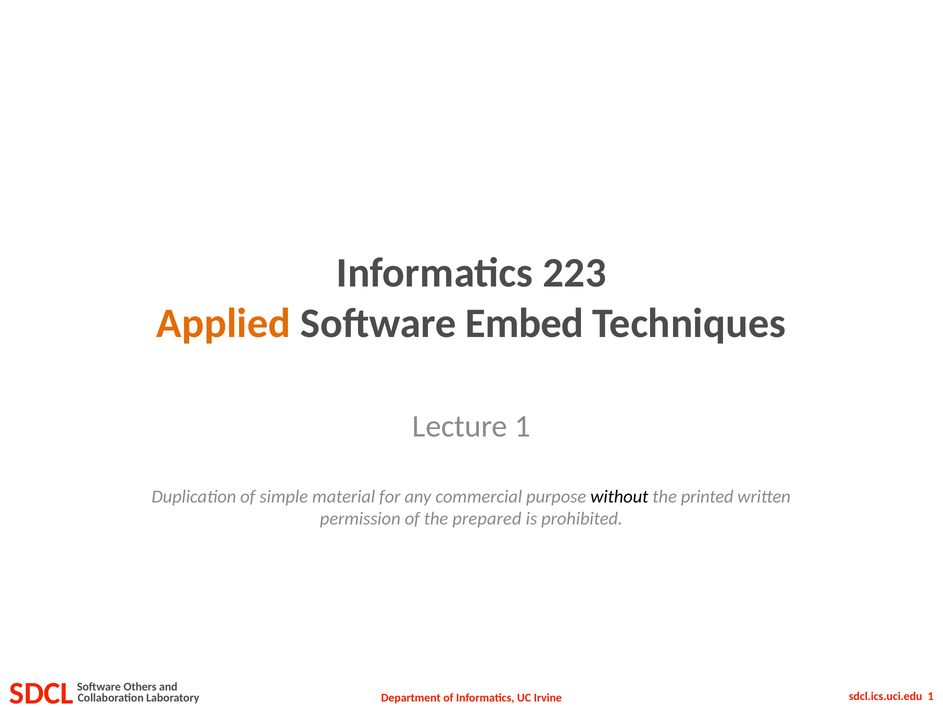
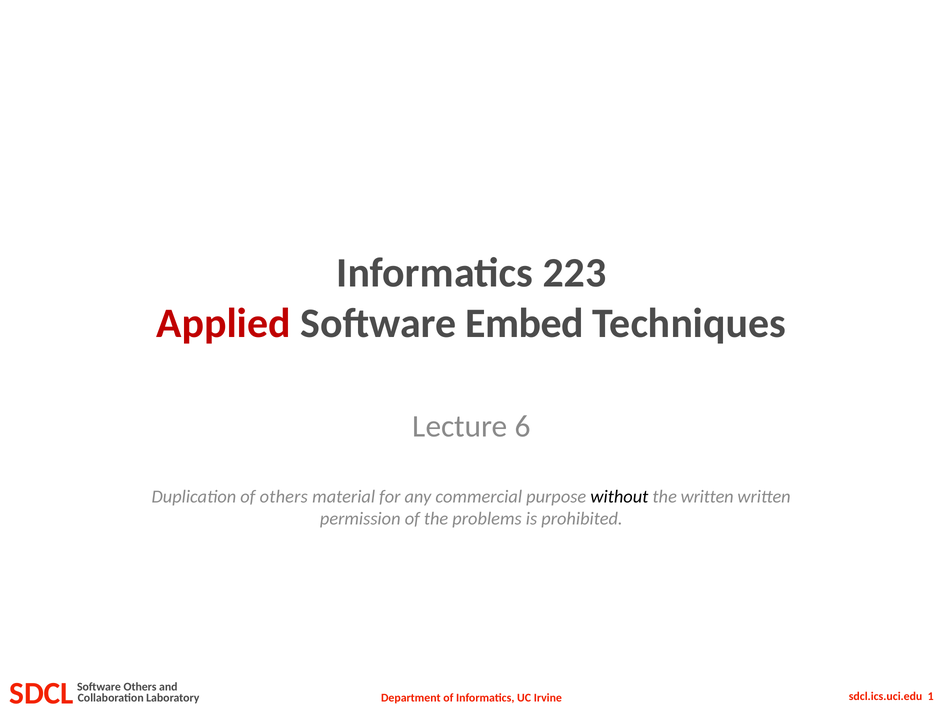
Applied colour: orange -> red (223, 324)
Lecture 1: 1 -> 6 (523, 427)
of simple: simple -> others (284, 497)
the printed: printed -> written (707, 497)
prepared: prepared -> problems (487, 519)
